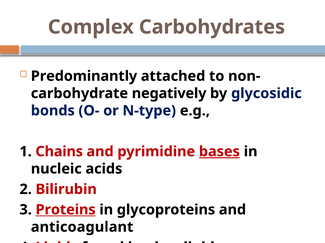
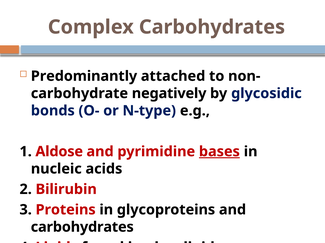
Chains: Chains -> Aldose (59, 152)
Proteins underline: present -> none (66, 210)
anticoagulant: anticoagulant -> carbohydrates (82, 228)
